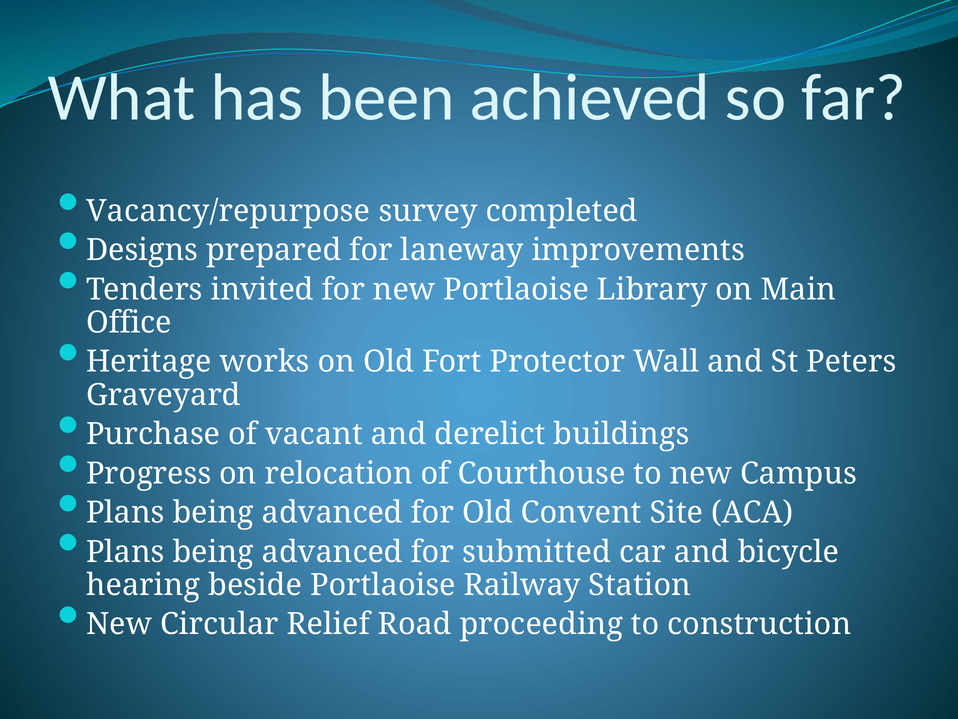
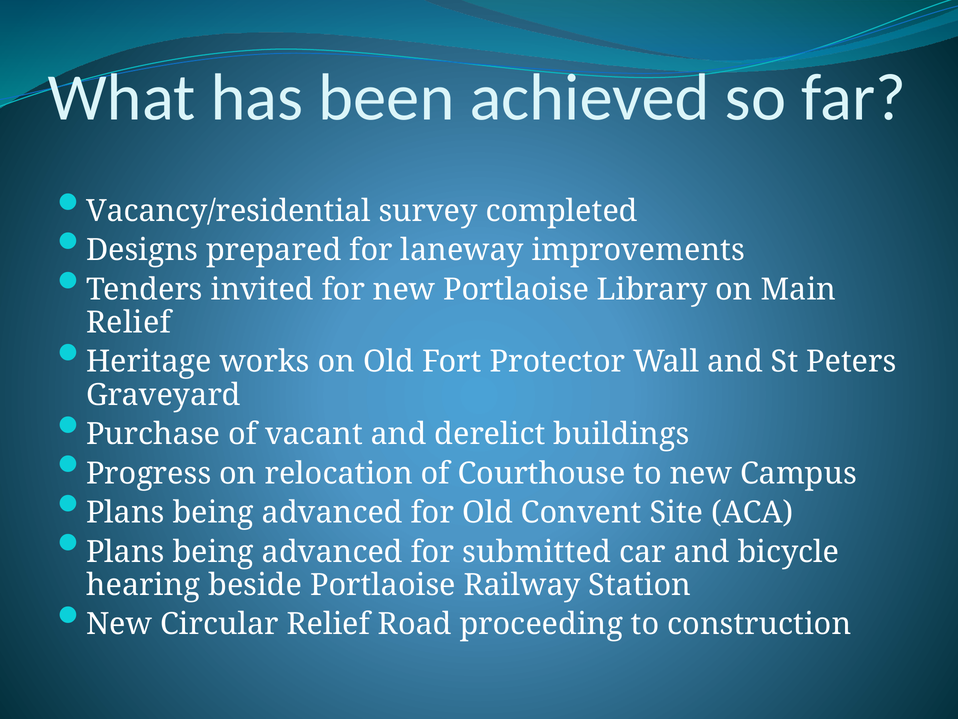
Vacancy/repurpose: Vacancy/repurpose -> Vacancy/residential (228, 211)
Office: Office -> Relief (129, 322)
